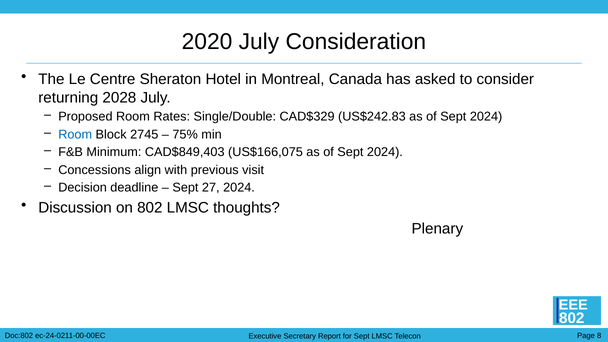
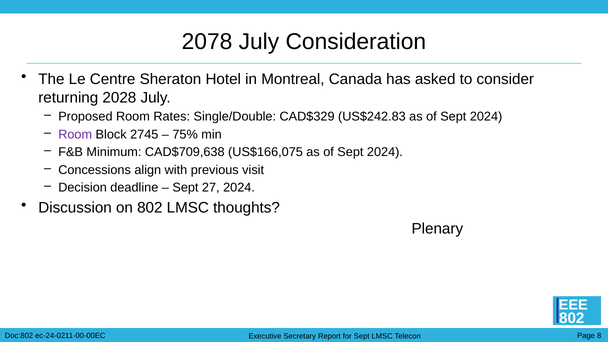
2020: 2020 -> 2078 (207, 42)
Room colour: blue -> purple (75, 134)
CAD$849,403: CAD$849,403 -> CAD$709,638 (185, 152)
